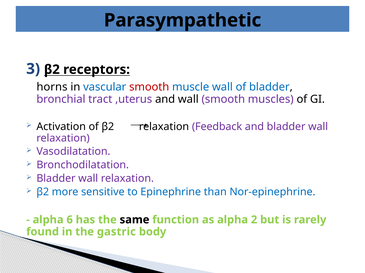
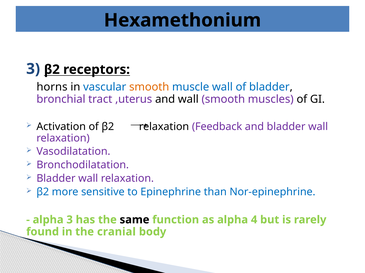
Parasympathetic: Parasympathetic -> Hexamethonium (182, 20)
smooth colour: red -> orange (149, 87)
alpha 6: 6 -> 3 (70, 220)
2: 2 -> 4 (254, 220)
gastric: gastric -> cranial (116, 232)
